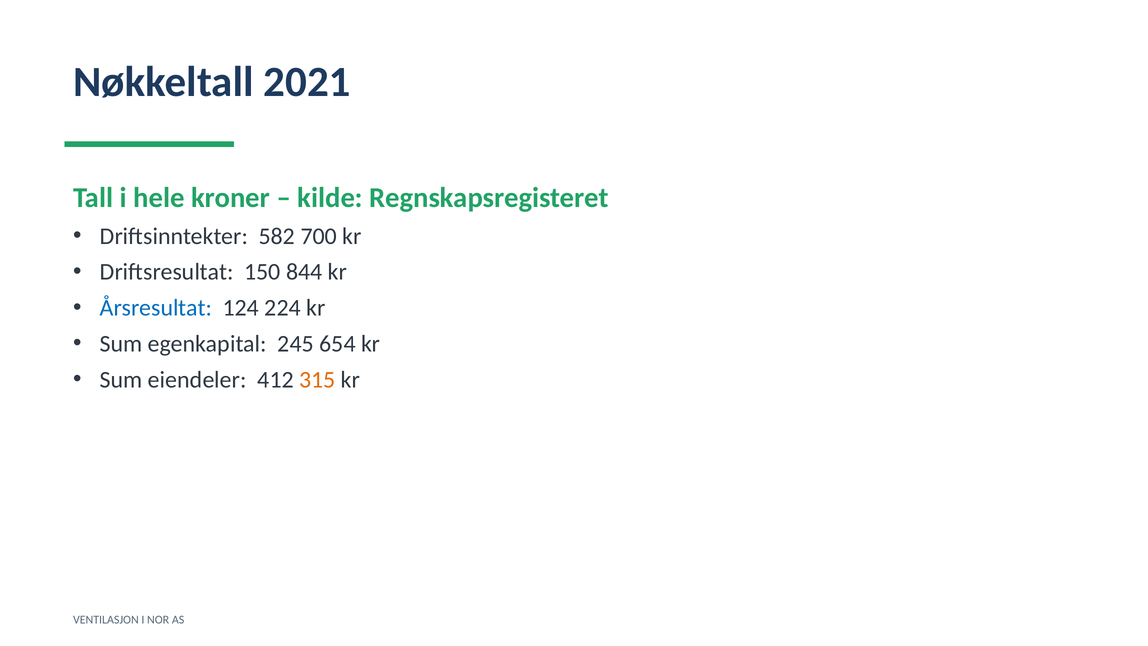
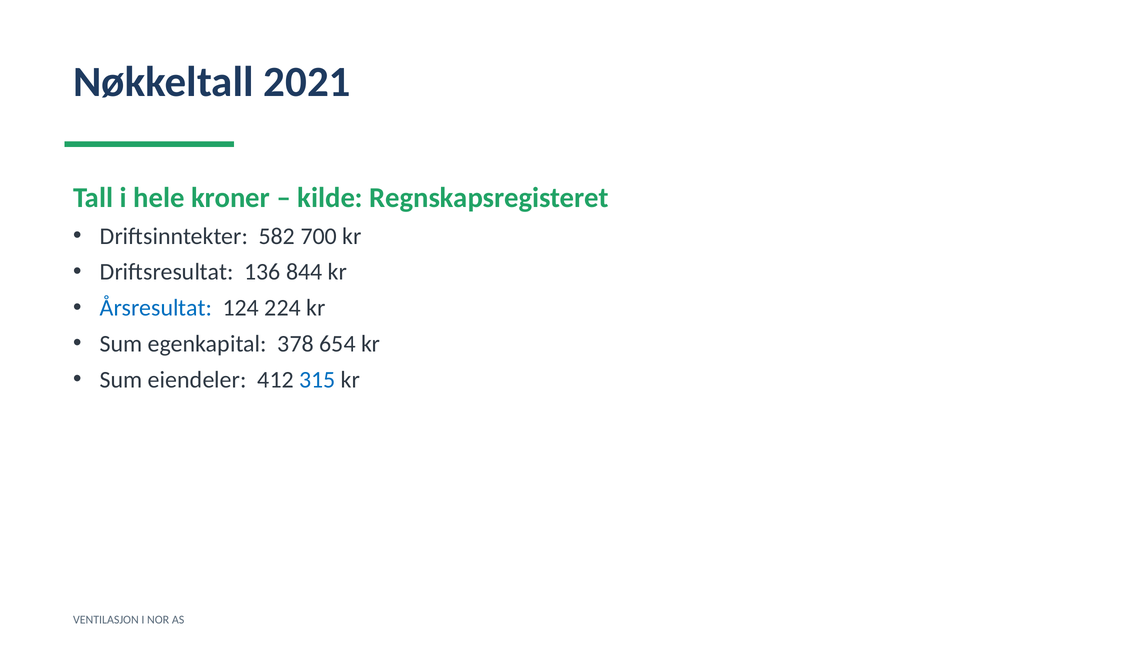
150: 150 -> 136 (262, 272)
245: 245 -> 378 (296, 344)
315 colour: orange -> blue (317, 380)
